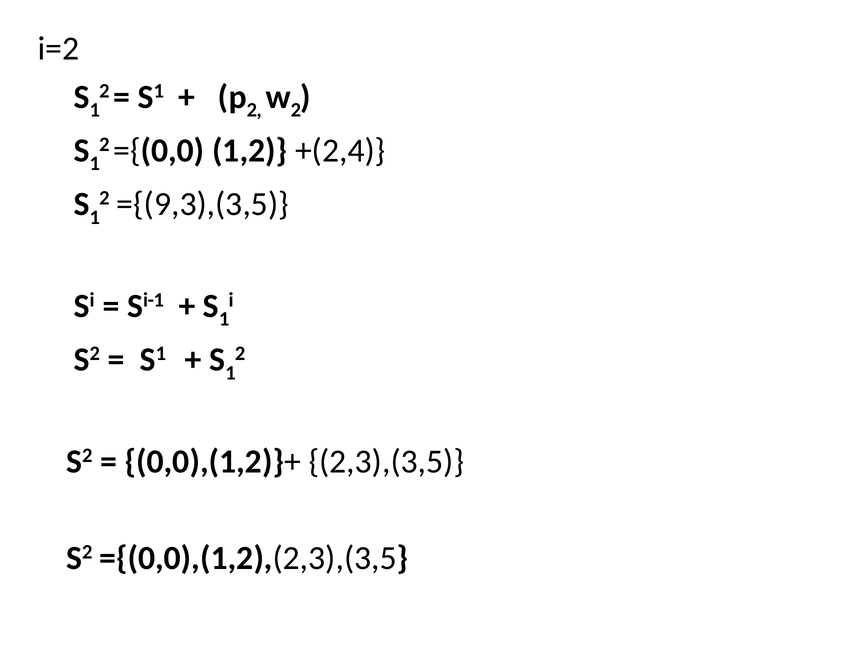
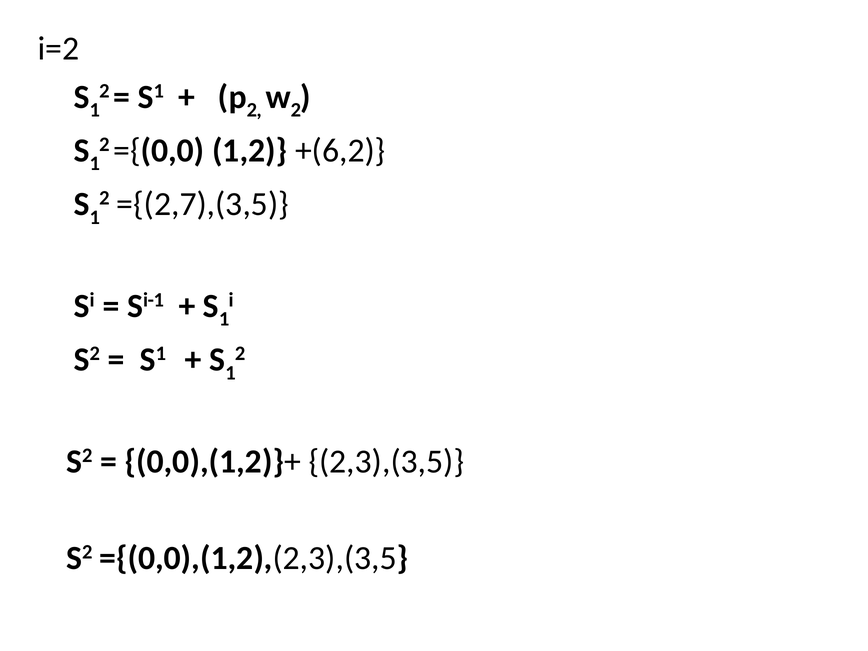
+(2,4: +(2,4 -> +(6,2 (340, 151)
={(9,3),(3,5: ={(9,3),(3,5 -> ={(2,7),(3,5 (203, 204)
